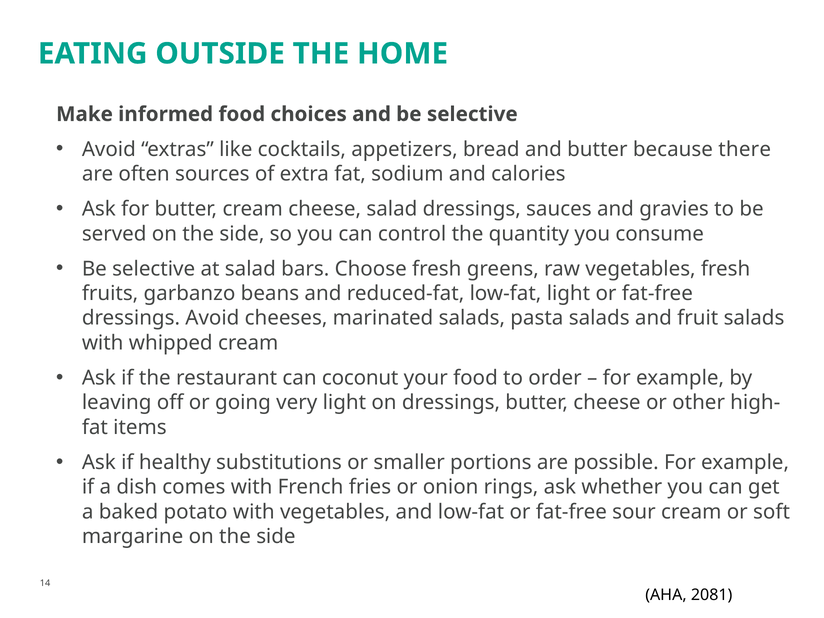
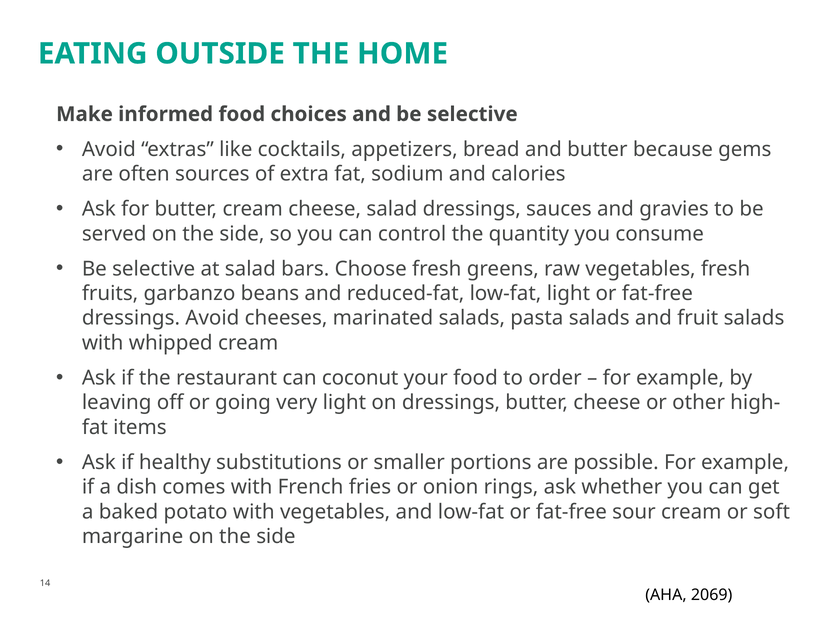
there: there -> gems (745, 149)
2081: 2081 -> 2069 (712, 595)
